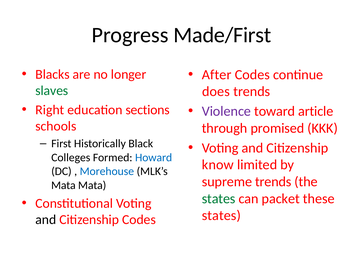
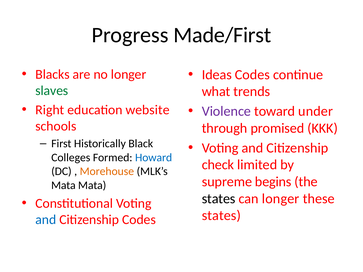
After: After -> Ideas (217, 75)
does: does -> what (216, 92)
sections: sections -> website (148, 110)
article: article -> under (316, 111)
know: know -> check (218, 165)
Morehouse colour: blue -> orange (107, 172)
supreme trends: trends -> begins (273, 182)
states colour: green -> black (219, 199)
can packet: packet -> longer (281, 199)
and colour: black -> blue (46, 220)
